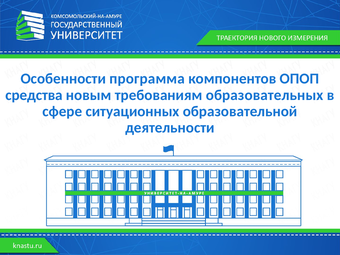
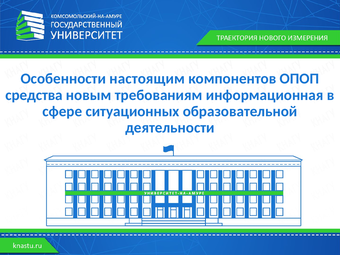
программа: программа -> настоящим (147, 79)
образовательных: образовательных -> информационная (265, 95)
